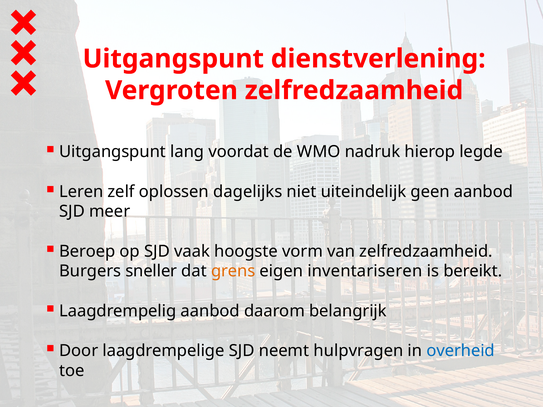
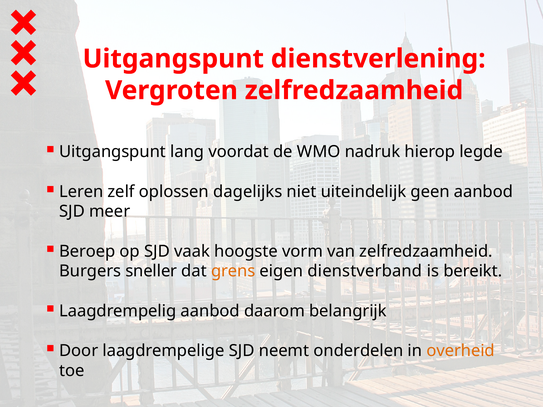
inventariseren: inventariseren -> dienstverband (365, 271)
hulpvragen: hulpvragen -> onderdelen (358, 351)
overheid colour: blue -> orange (461, 351)
